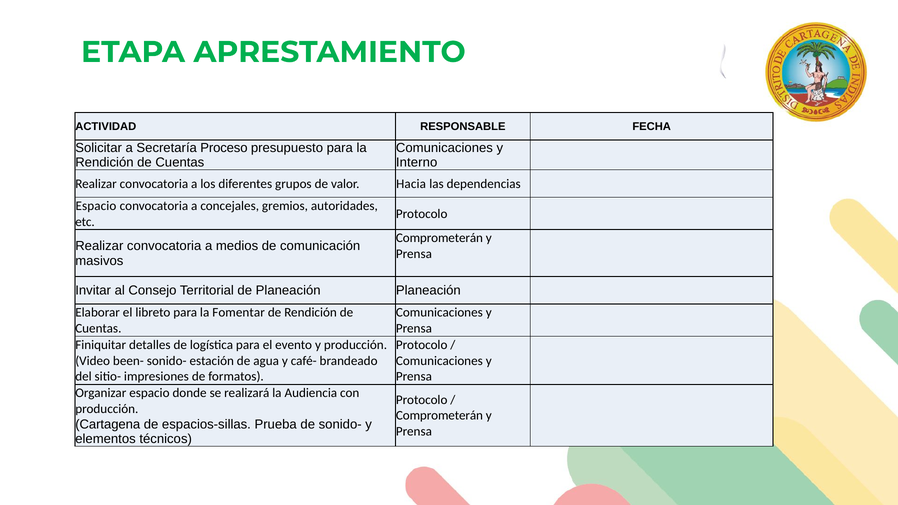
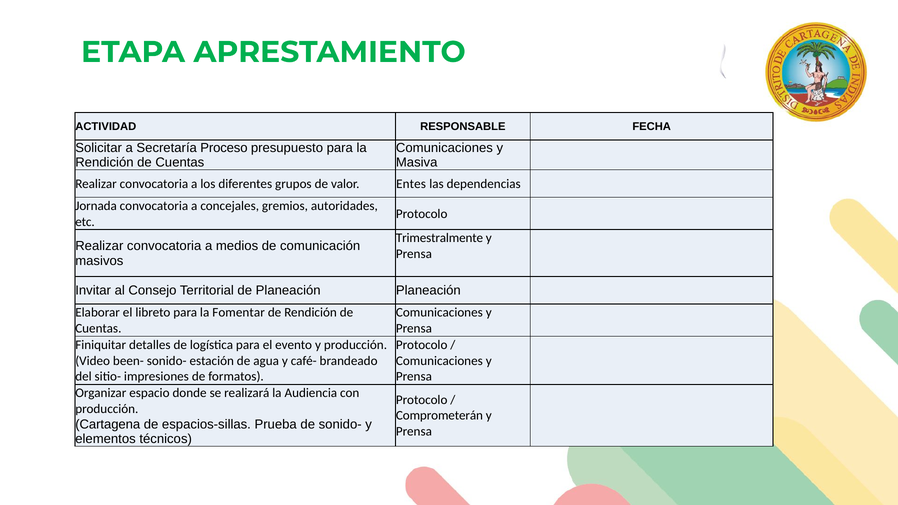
Interno: Interno -> Masiva (417, 163)
Hacia: Hacia -> Entes (411, 184)
Espacio: Espacio -> Jornada (96, 206)
Comprometerán: Comprometerán -> Trimestralmente (439, 238)
